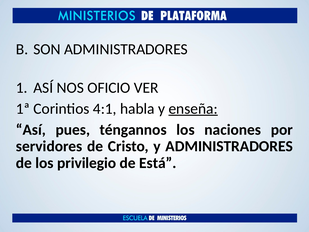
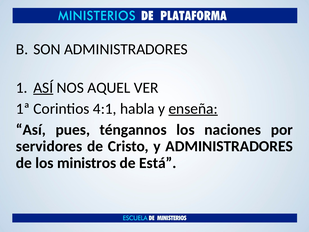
ASÍ underline: none -> present (43, 88)
OFICIO: OFICIO -> AQUEL (109, 88)
privilegio: privilegio -> ministros (87, 163)
